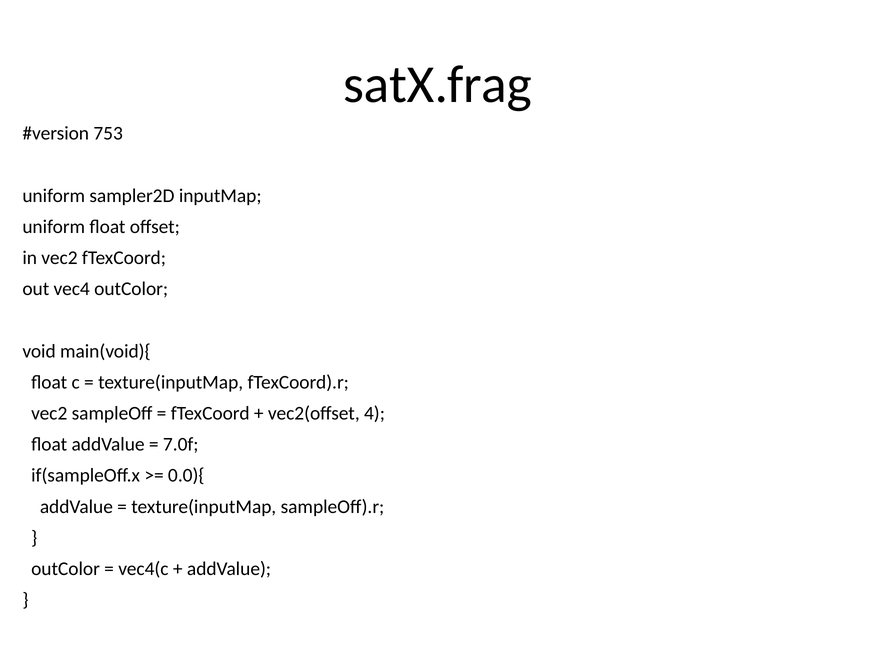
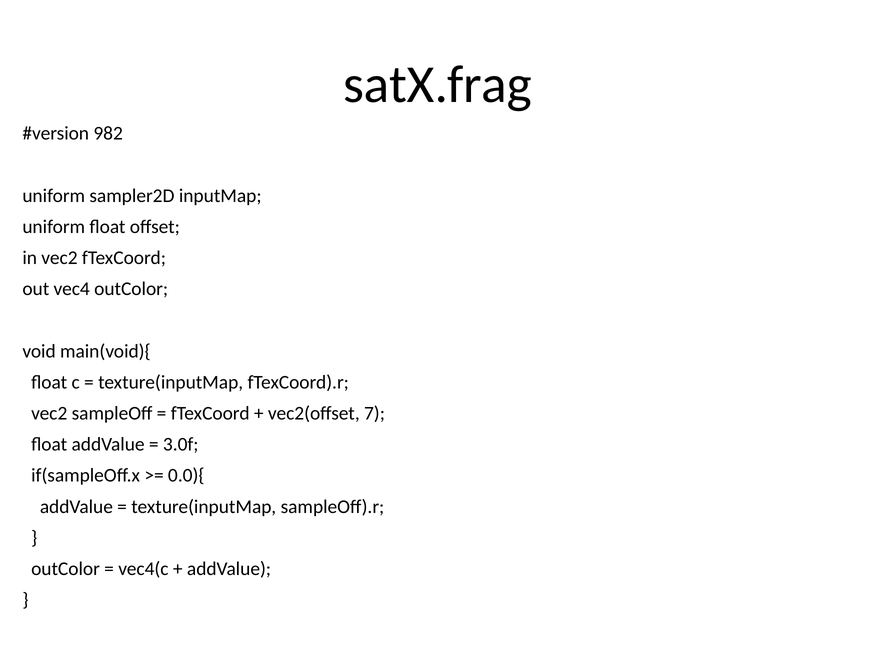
753: 753 -> 982 (108, 134)
4: 4 -> 7 (374, 414)
7.0f: 7.0f -> 3.0f (181, 445)
